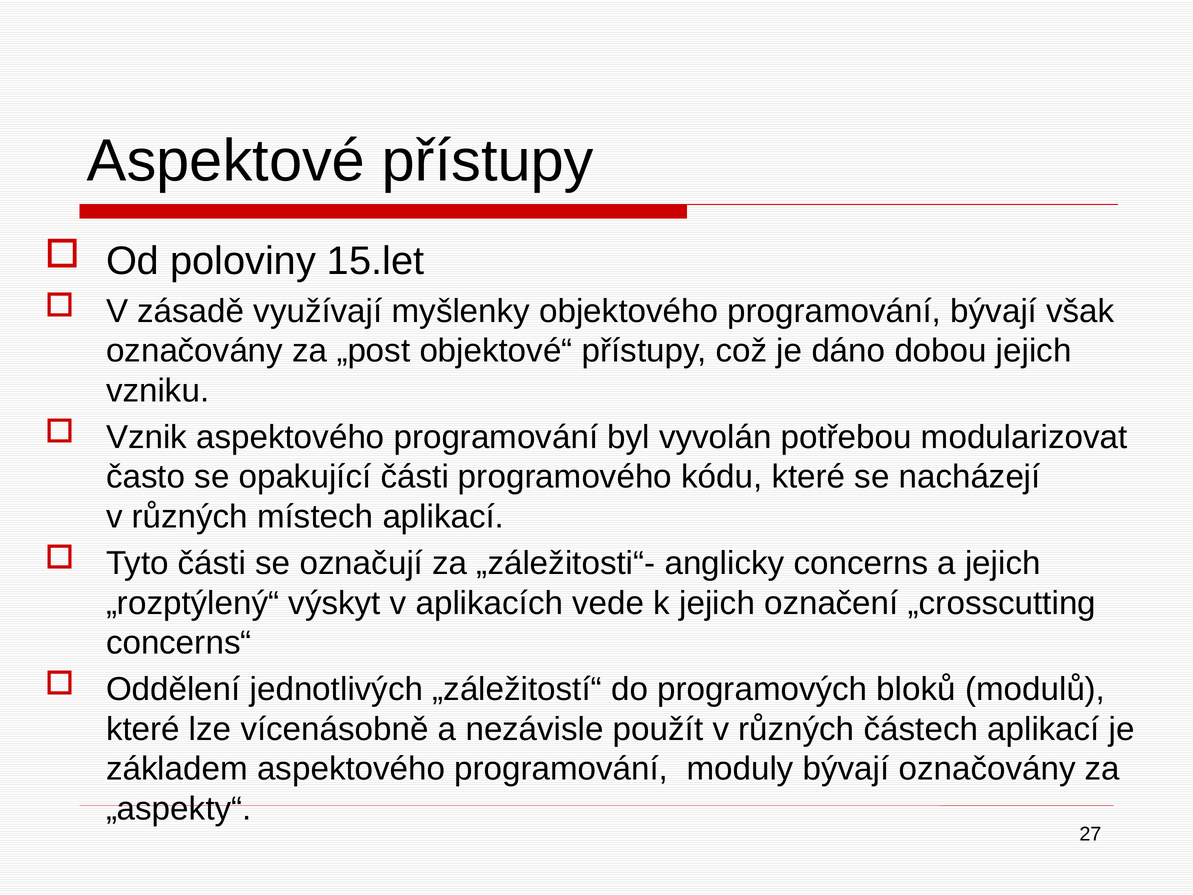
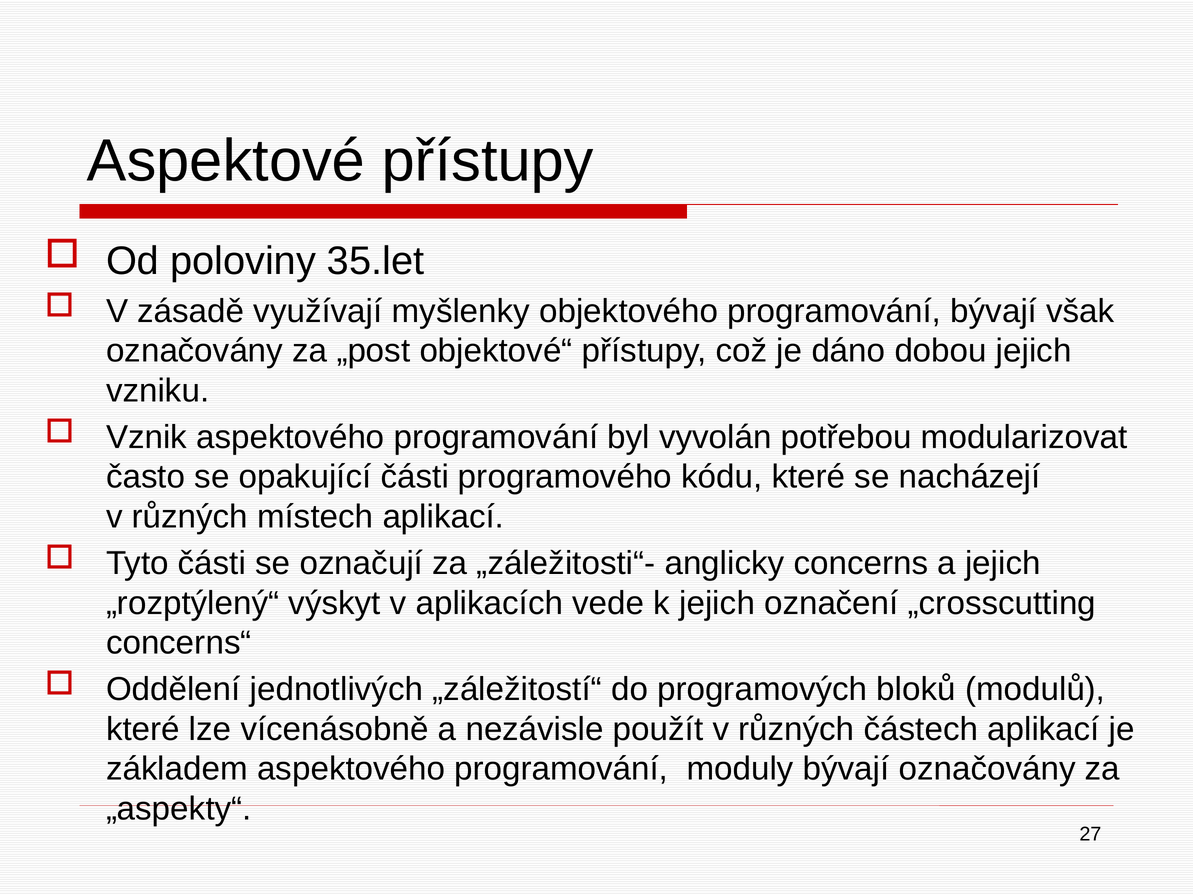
15.let: 15.let -> 35.let (376, 261)
